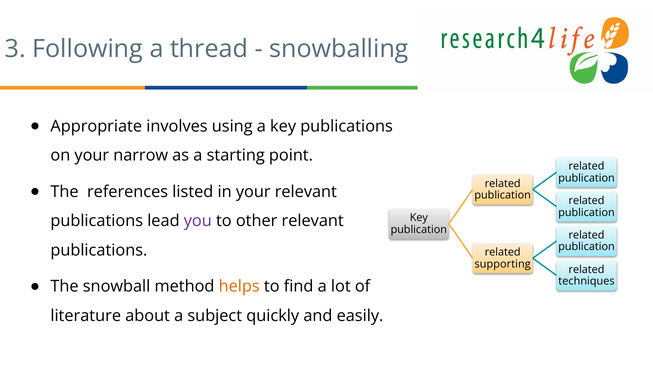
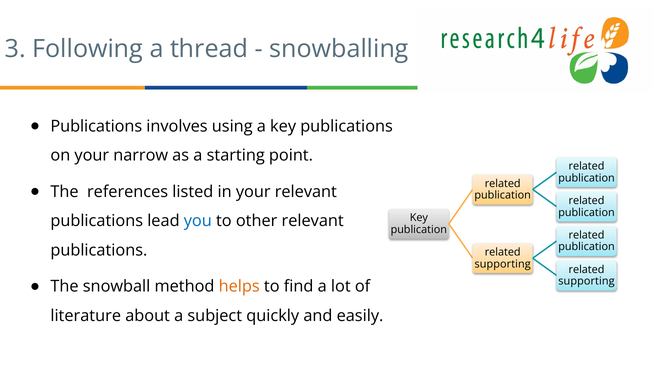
Appropriate: Appropriate -> Publications (96, 126)
you colour: purple -> blue (198, 221)
techniques: techniques -> supporting (586, 281)
